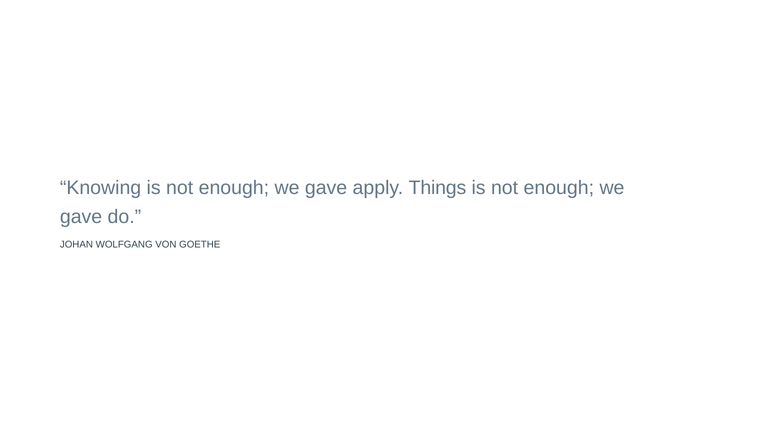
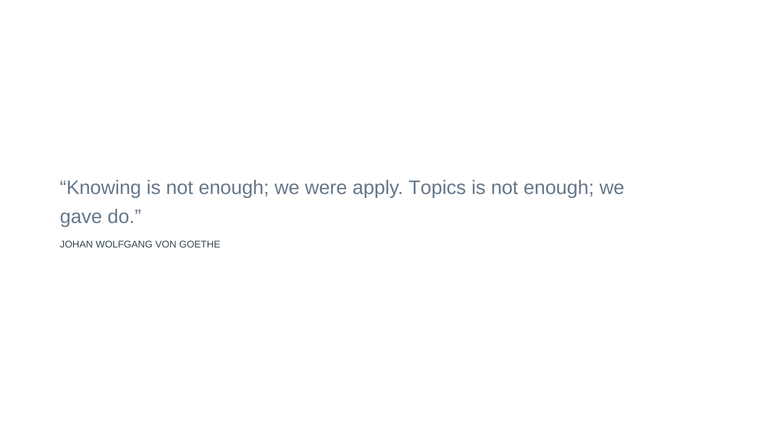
gave: gave -> were (326, 188)
Things: Things -> Topics (437, 188)
